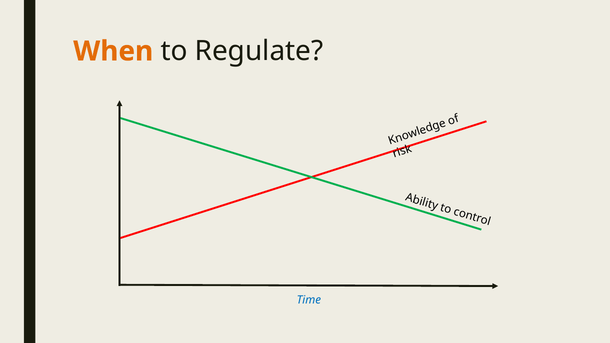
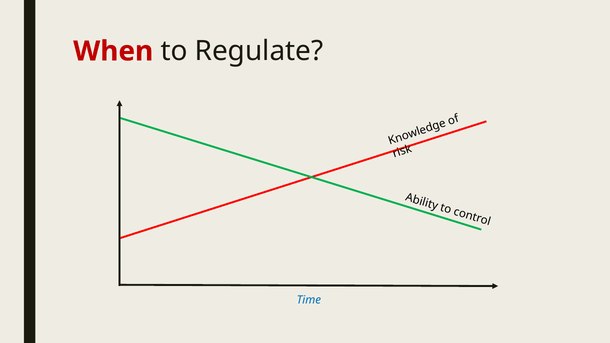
When colour: orange -> red (113, 51)
